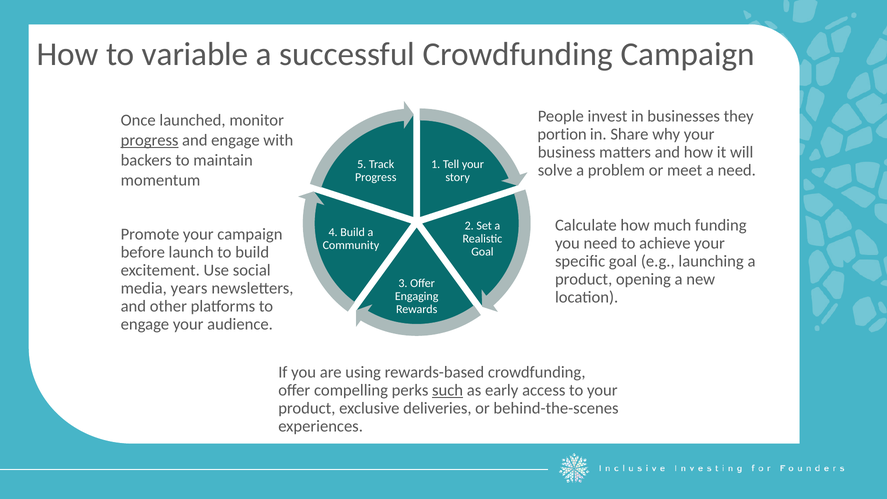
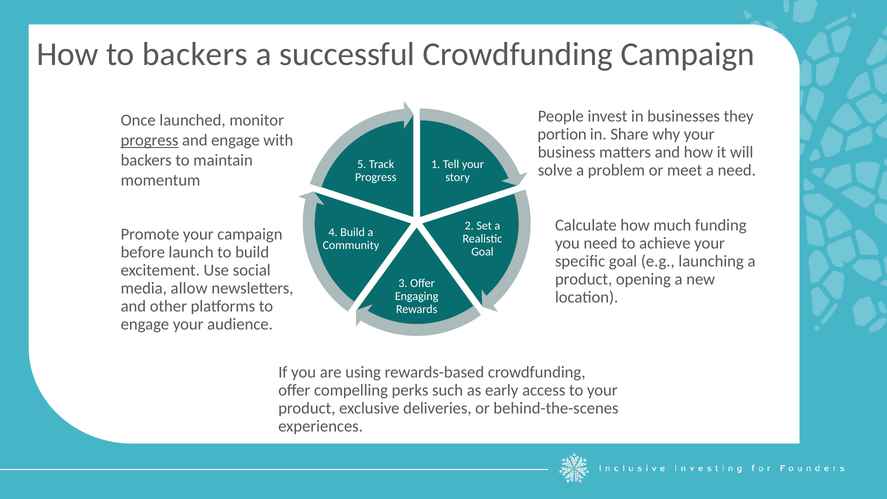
to variable: variable -> backers (195, 54)
years: years -> allow (189, 288)
such underline: present -> none (448, 390)
